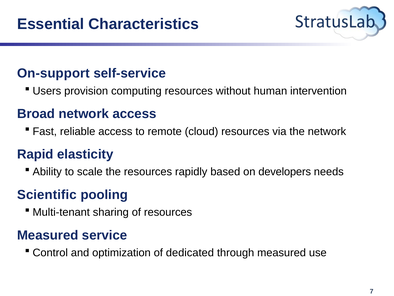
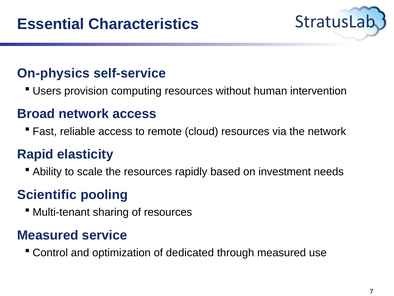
On-support: On-support -> On-physics (53, 73)
developers: developers -> investment (285, 172)
